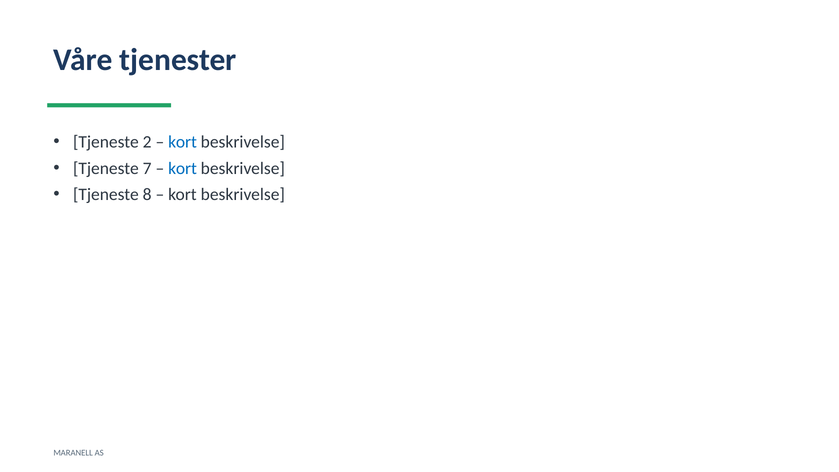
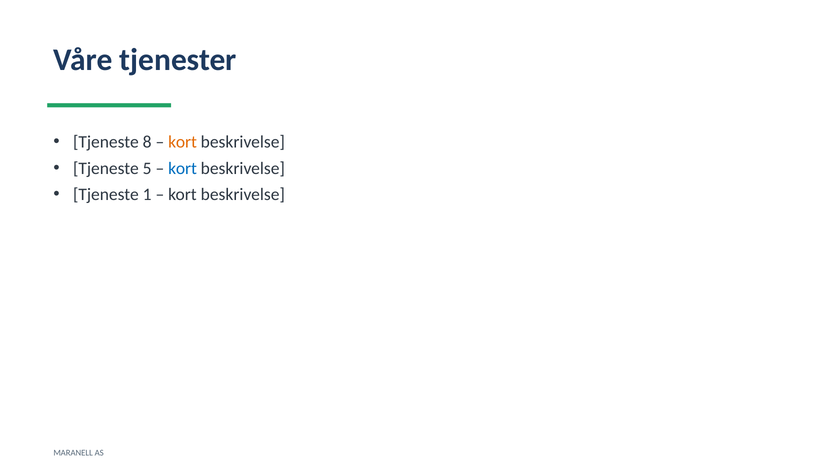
2: 2 -> 8 (147, 142)
kort colour: blue -> orange (183, 142)
7: 7 -> 5 (147, 168)
8: 8 -> 1 (147, 195)
